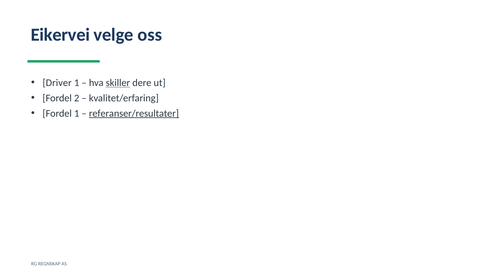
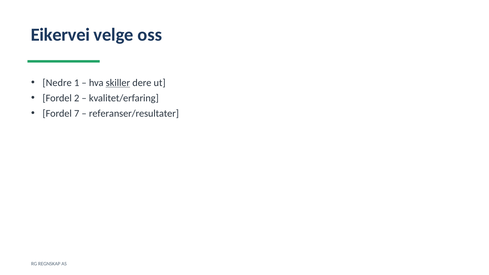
Driver: Driver -> Nedre (57, 83)
Fordel 1: 1 -> 7 (77, 113)
referanser/resultater underline: present -> none (134, 113)
